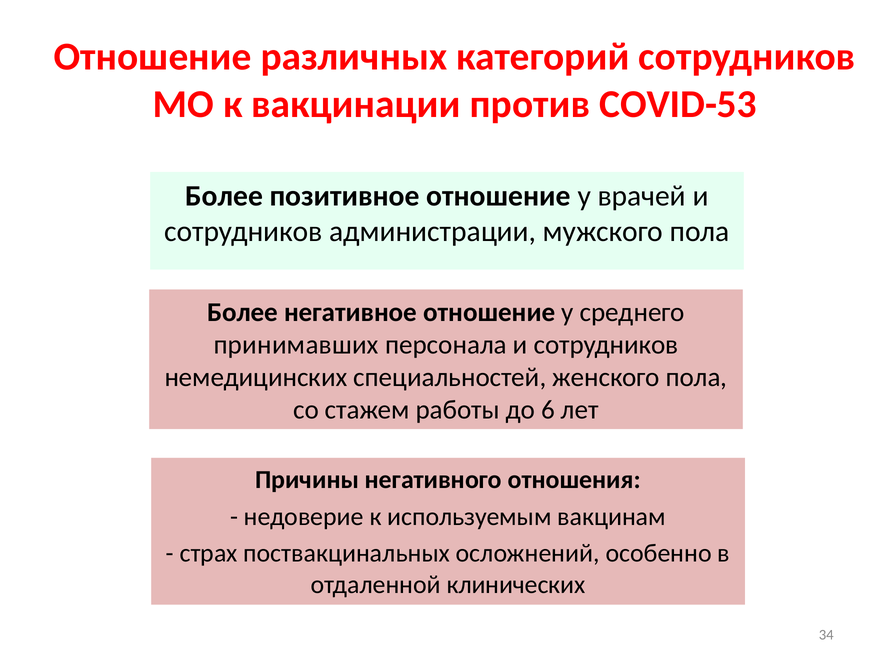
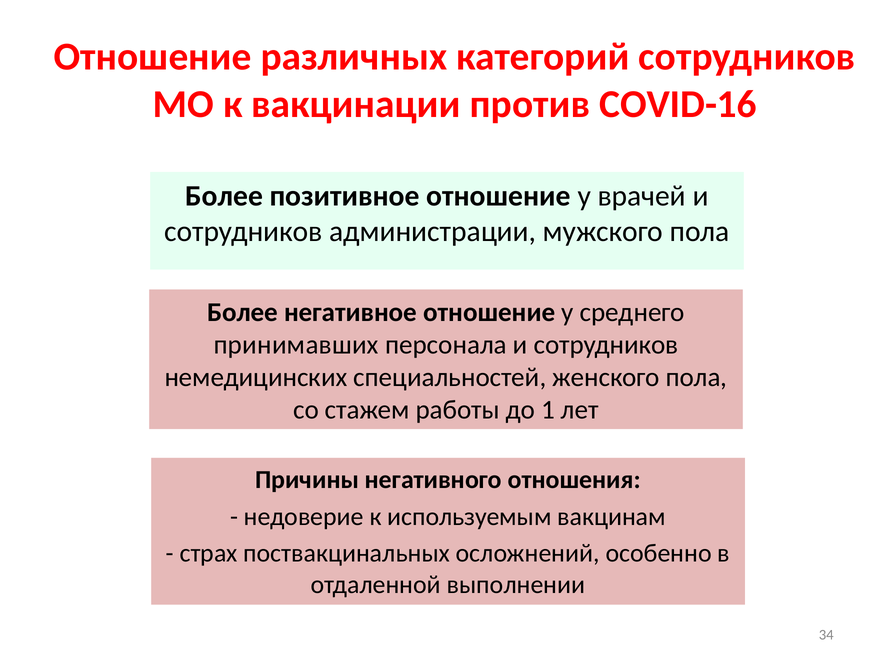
COVID-53: COVID-53 -> COVID-16 (678, 104)
6: 6 -> 1 (548, 410)
клинических: клинических -> выполнении (516, 585)
